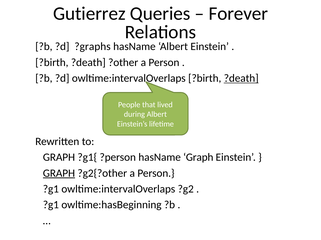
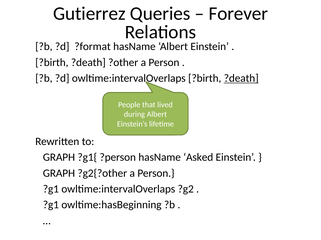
?graphs: ?graphs -> ?format (93, 47)
hasName Graph: Graph -> Asked (198, 158)
GRAPH underline: present -> none (59, 174)
